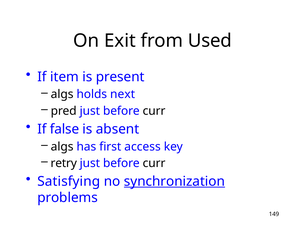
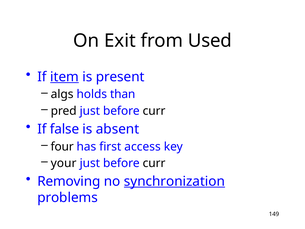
item underline: none -> present (64, 77)
next: next -> than (123, 94)
algs: algs -> four (62, 146)
retry: retry -> your (64, 163)
Satisfying: Satisfying -> Removing (69, 181)
